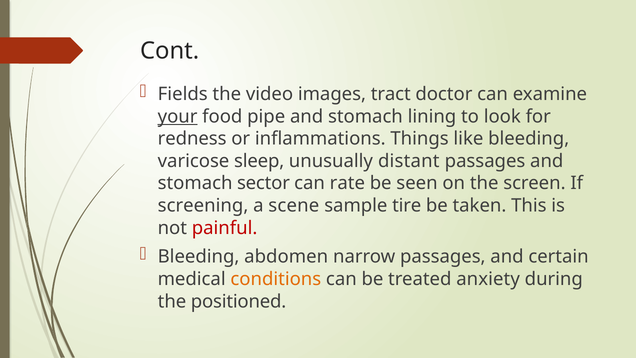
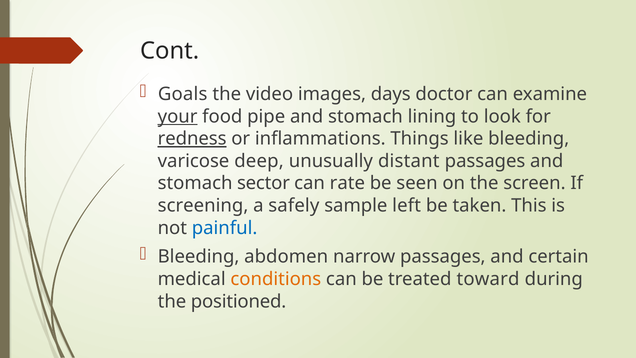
Fields: Fields -> Goals (183, 94)
tract: tract -> days (391, 94)
redness underline: none -> present (192, 139)
sleep: sleep -> deep (259, 161)
scene: scene -> safely (294, 205)
tire: tire -> left (407, 205)
painful colour: red -> blue (225, 228)
anxiety: anxiety -> toward (488, 279)
